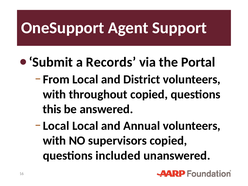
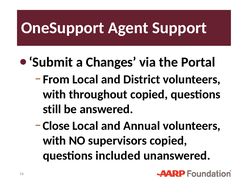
Records: Records -> Changes (111, 62)
this: this -> still (52, 109)
Local: Local -> Close (56, 126)
